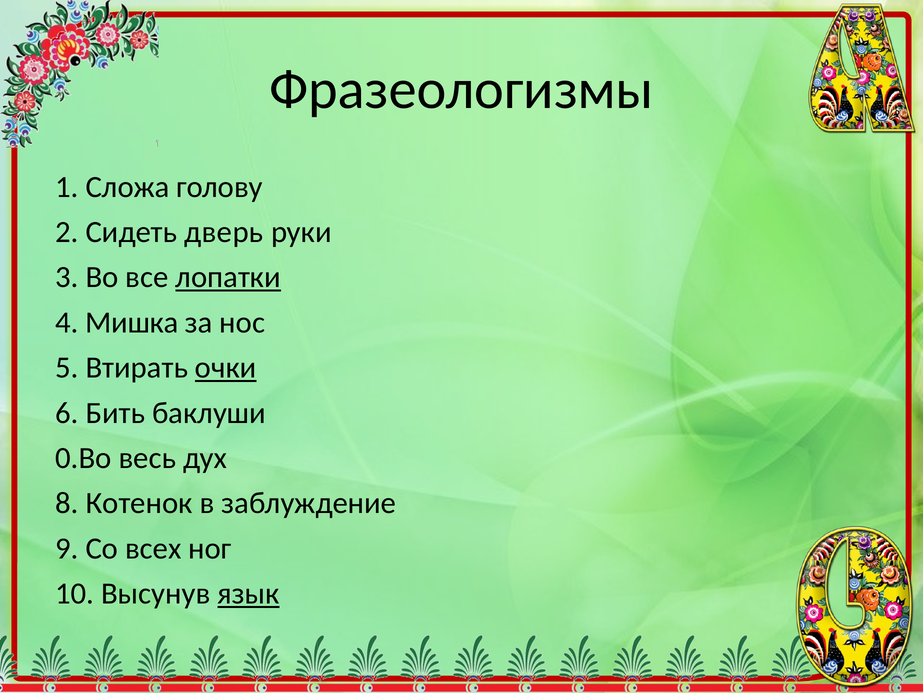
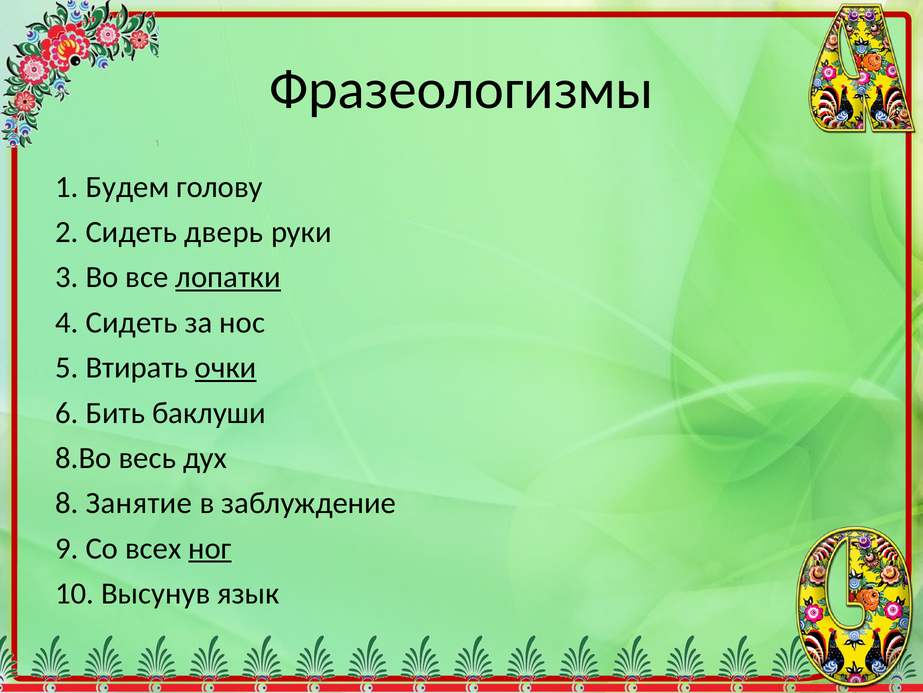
Сложа: Сложа -> Будем (127, 187)
4 Мишка: Мишка -> Сидеть (132, 322)
0.Во: 0.Во -> 8.Во (83, 458)
Котенок: Котенок -> Занятие (139, 503)
ног underline: none -> present (210, 548)
язык underline: present -> none (249, 593)
